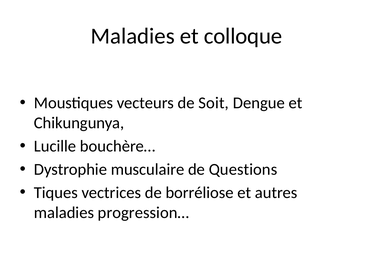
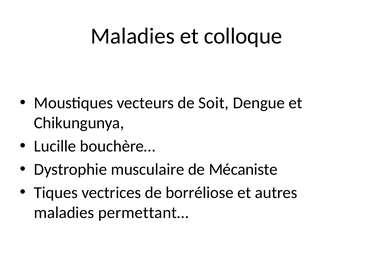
Questions: Questions -> Mécaniste (243, 169)
progression…: progression… -> permettant… (143, 212)
